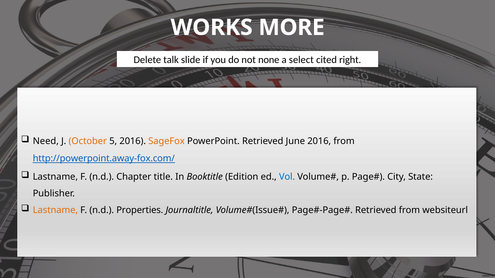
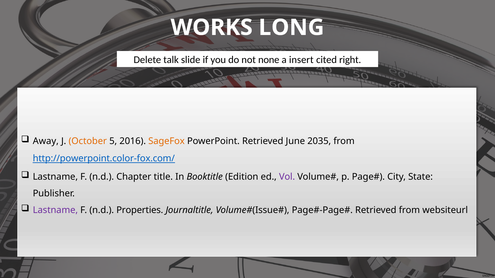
MORE: MORE -> LONG (291, 27)
select: select -> insert (301, 60)
Need: Need -> Away (46, 141)
June 2016: 2016 -> 2035 (319, 141)
http://powerpoint.away-fox.com/: http://powerpoint.away-fox.com/ -> http://powerpoint.color-fox.com/ (104, 159)
Vol colour: blue -> purple (287, 177)
Lastname colour: orange -> purple (55, 210)
